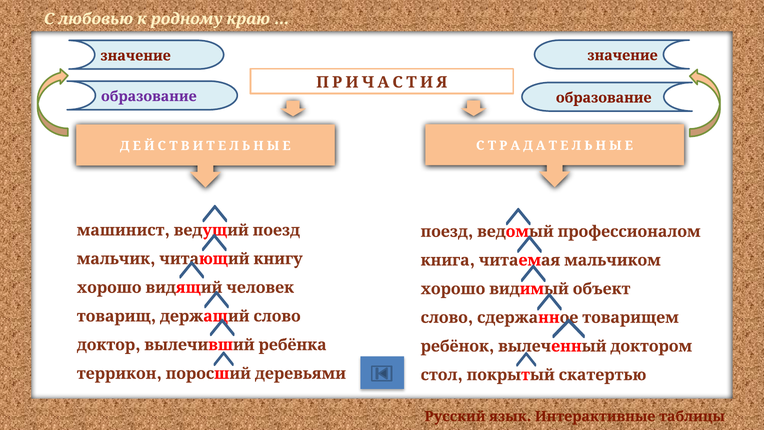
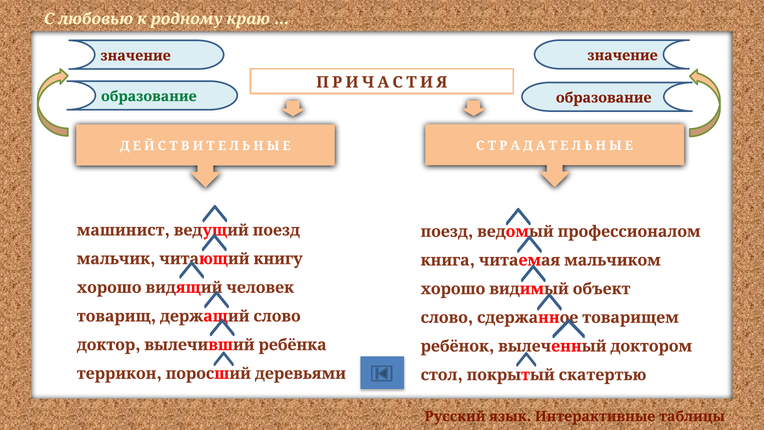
образование colour: purple -> green (149, 96)
